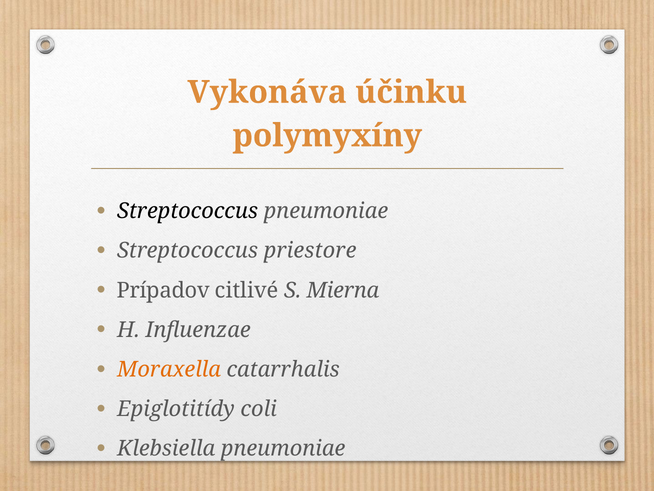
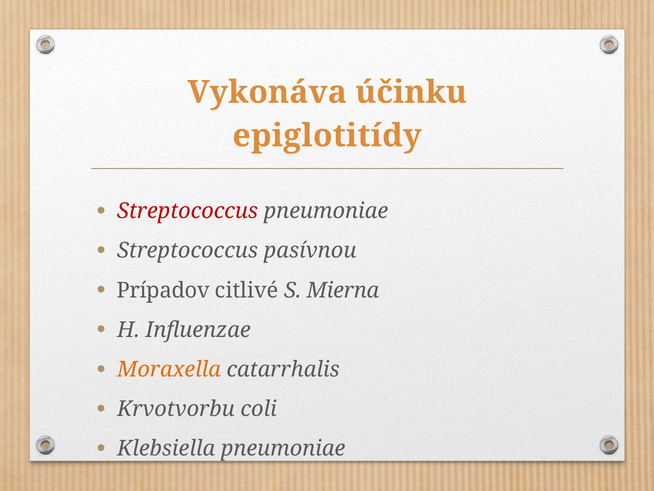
polymyxíny: polymyxíny -> epiglotitídy (327, 136)
Streptococcus colour: black -> red (188, 211)
priestore: priestore -> pasívnou (310, 250)
Epiglotitídy: Epiglotitídy -> Krvotvorbu (176, 409)
